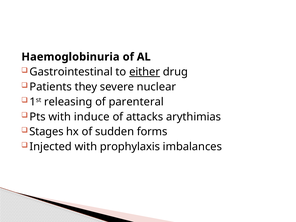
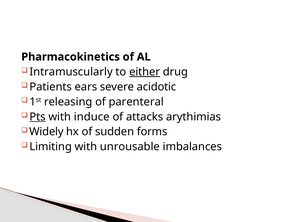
Haemoglobinuria: Haemoglobinuria -> Pharmacokinetics (71, 57)
Gastrointestinal: Gastrointestinal -> Intramuscularly (71, 72)
they: they -> ears (86, 87)
nuclear: nuclear -> acidotic (156, 87)
Pts underline: none -> present (38, 117)
Stages: Stages -> Widely (46, 132)
Injected: Injected -> Limiting (51, 147)
prophylaxis: prophylaxis -> unrousable (130, 147)
